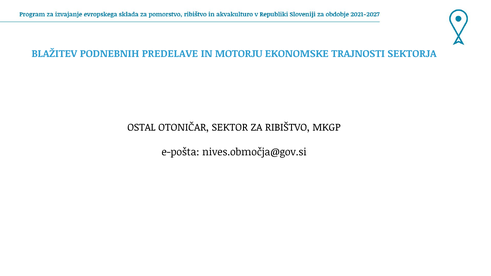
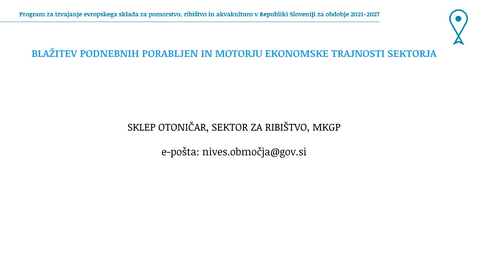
PREDELAVE: PREDELAVE -> PORABLJEN (170, 54)
OSTAL: OSTAL -> SKLEP (141, 128)
